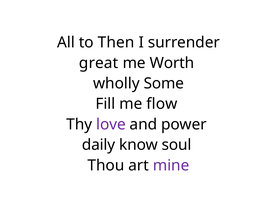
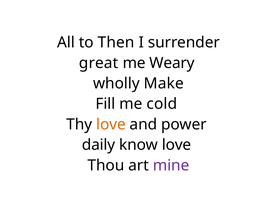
Worth: Worth -> Weary (172, 63)
Some: Some -> Make (164, 83)
flow: flow -> cold (162, 104)
love colour: purple -> orange (111, 124)
know soul: soul -> love (177, 145)
